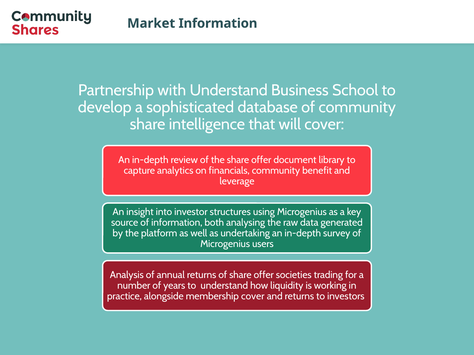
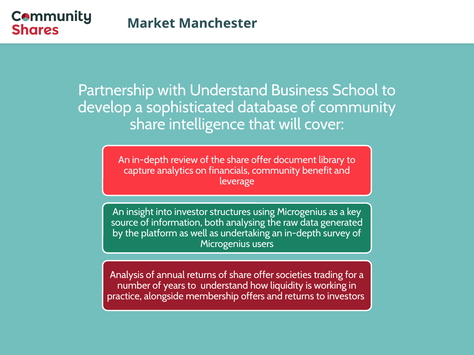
Market Information: Information -> Manchester (218, 23)
membership cover: cover -> offers (253, 297)
